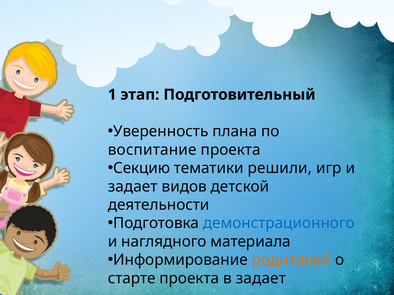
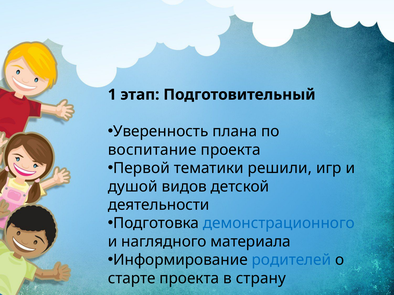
Секцию: Секцию -> Первой (141, 168)
задает: задает -> душой (133, 187)
родителей colour: orange -> blue (291, 260)
в задает: задает -> страну (261, 279)
